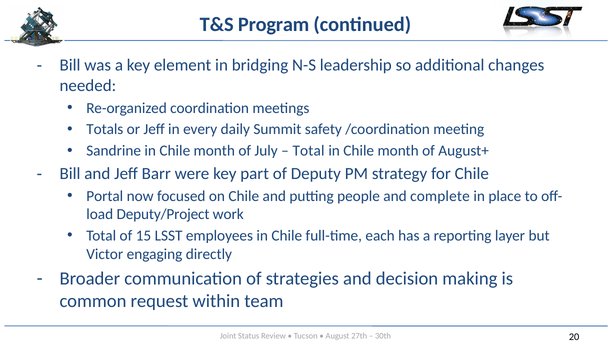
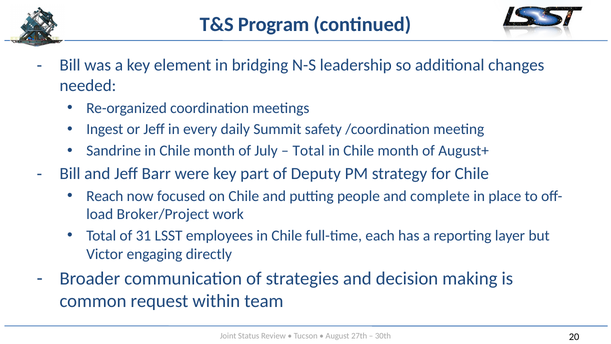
Totals: Totals -> Ingest (105, 129)
Portal: Portal -> Reach (105, 196)
Deputy/Project: Deputy/Project -> Broker/Project (163, 214)
15: 15 -> 31 (143, 236)
